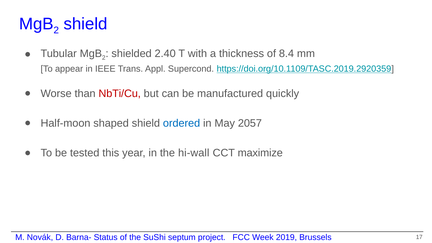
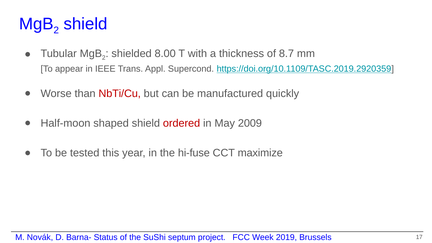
2.40: 2.40 -> 8.00 (165, 54)
8.4: 8.4 -> 8.7 (286, 54)
ordered colour: blue -> red (182, 123)
2057: 2057 -> 2009 (250, 123)
hi-wall: hi-wall -> hi-fuse (194, 153)
